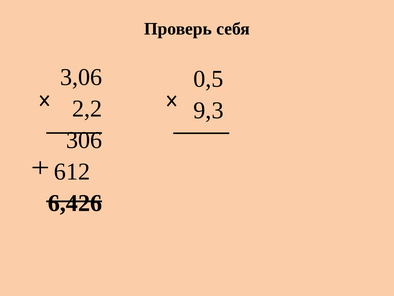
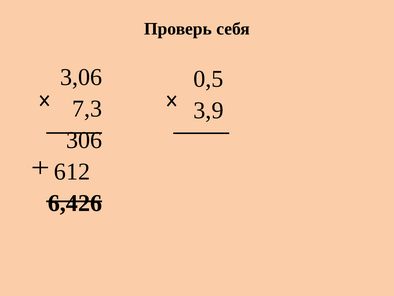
2,2: 2,2 -> 7,3 (87, 108)
9,3: 9,3 -> 3,9 (209, 110)
